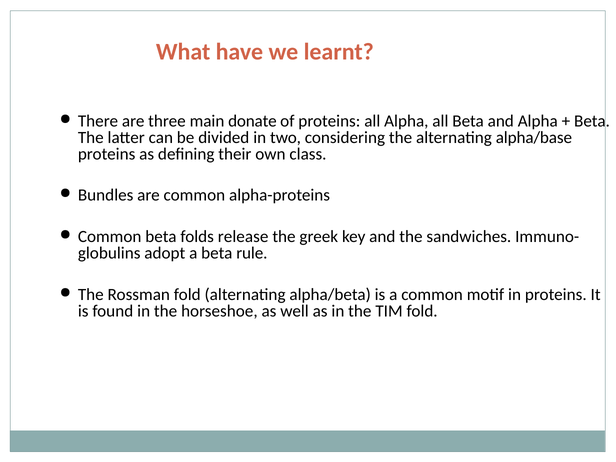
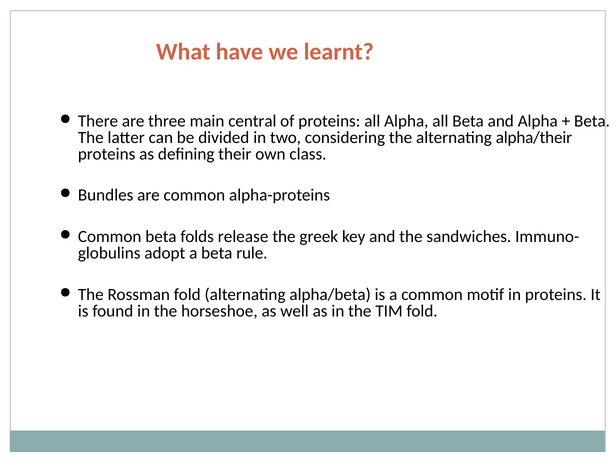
donate: donate -> central (252, 121)
alpha/base: alpha/base -> alpha/their (534, 137)
